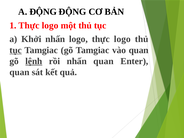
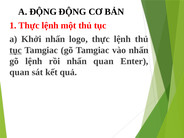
1 Thực logo: logo -> lệnh (50, 25)
logo thực logo: logo -> lệnh (122, 39)
vào quan: quan -> nhấn (139, 50)
lệnh underline: present -> none (34, 61)
